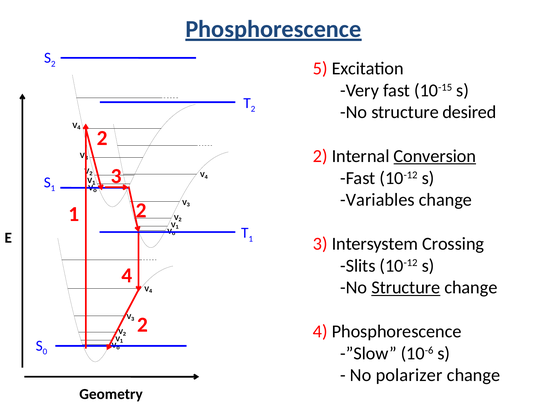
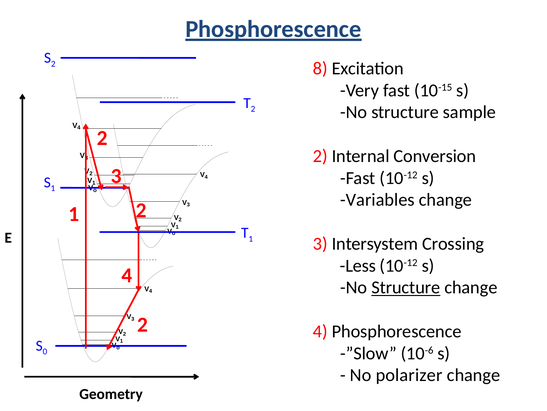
5: 5 -> 8 (320, 68)
desired: desired -> sample (469, 112)
Conversion underline: present -> none (435, 156)
Slits: Slits -> Less (358, 265)
